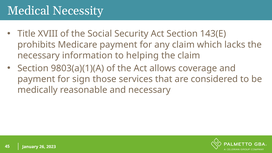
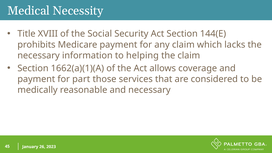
143(E: 143(E -> 144(E (213, 34)
9803(a)(1)(A: 9803(a)(1)(A -> 1662(a)(1)(A (77, 68)
sign: sign -> part (81, 79)
